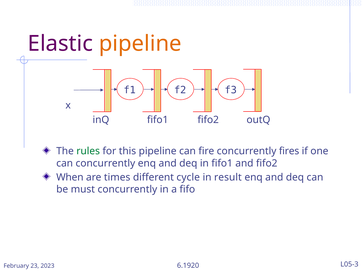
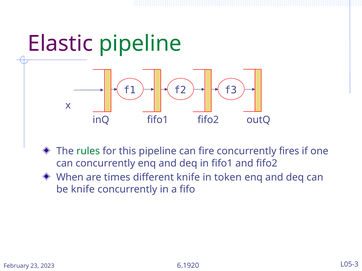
pipeline colour: orange -> green (140, 44)
different cycle: cycle -> knife (188, 178)
result: result -> token (228, 178)
be must: must -> knife (83, 190)
